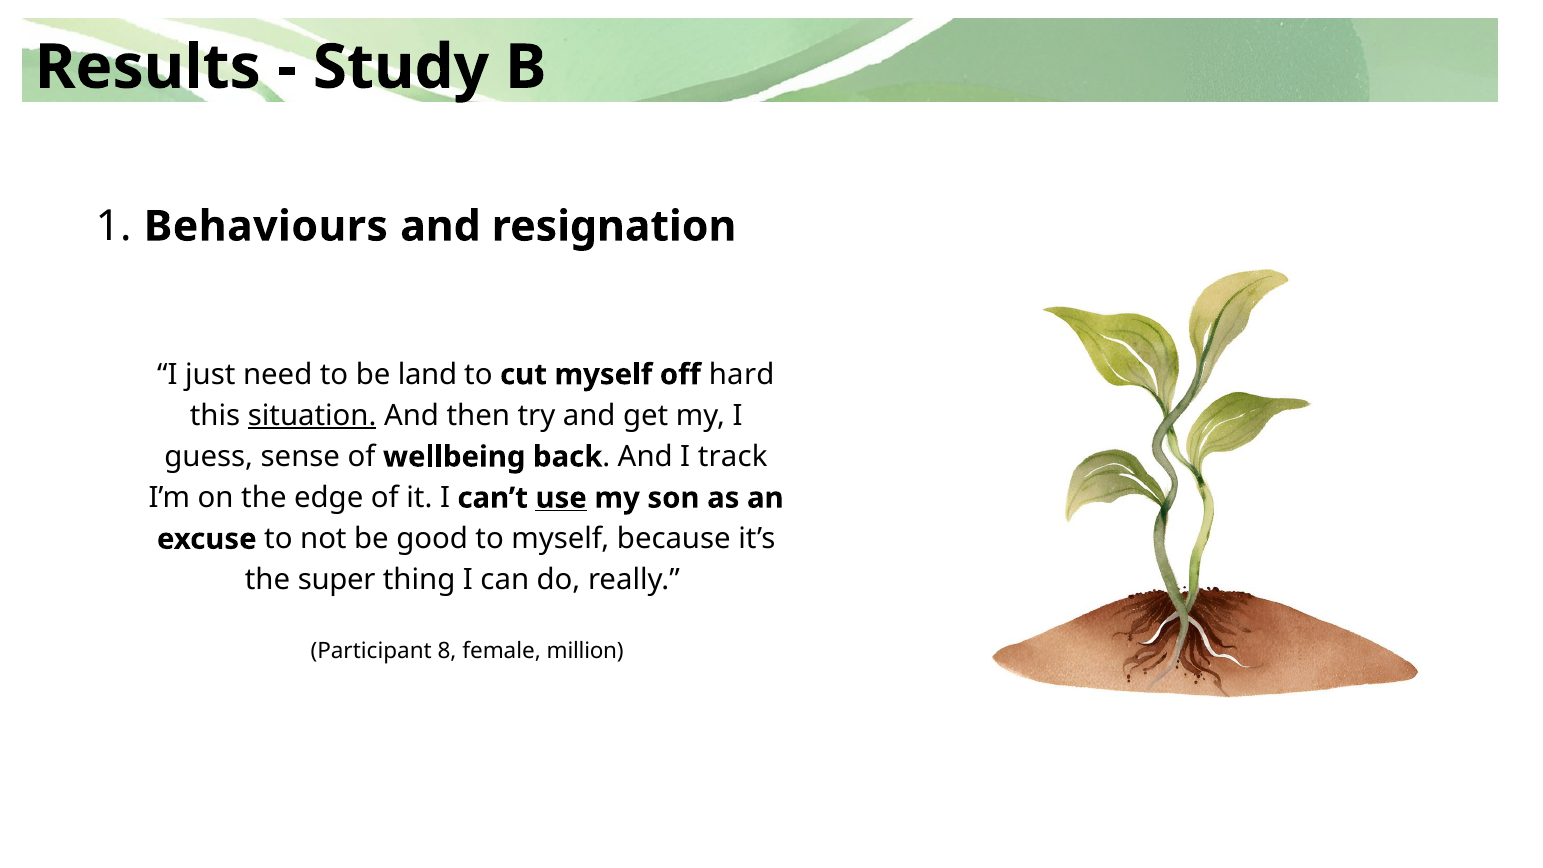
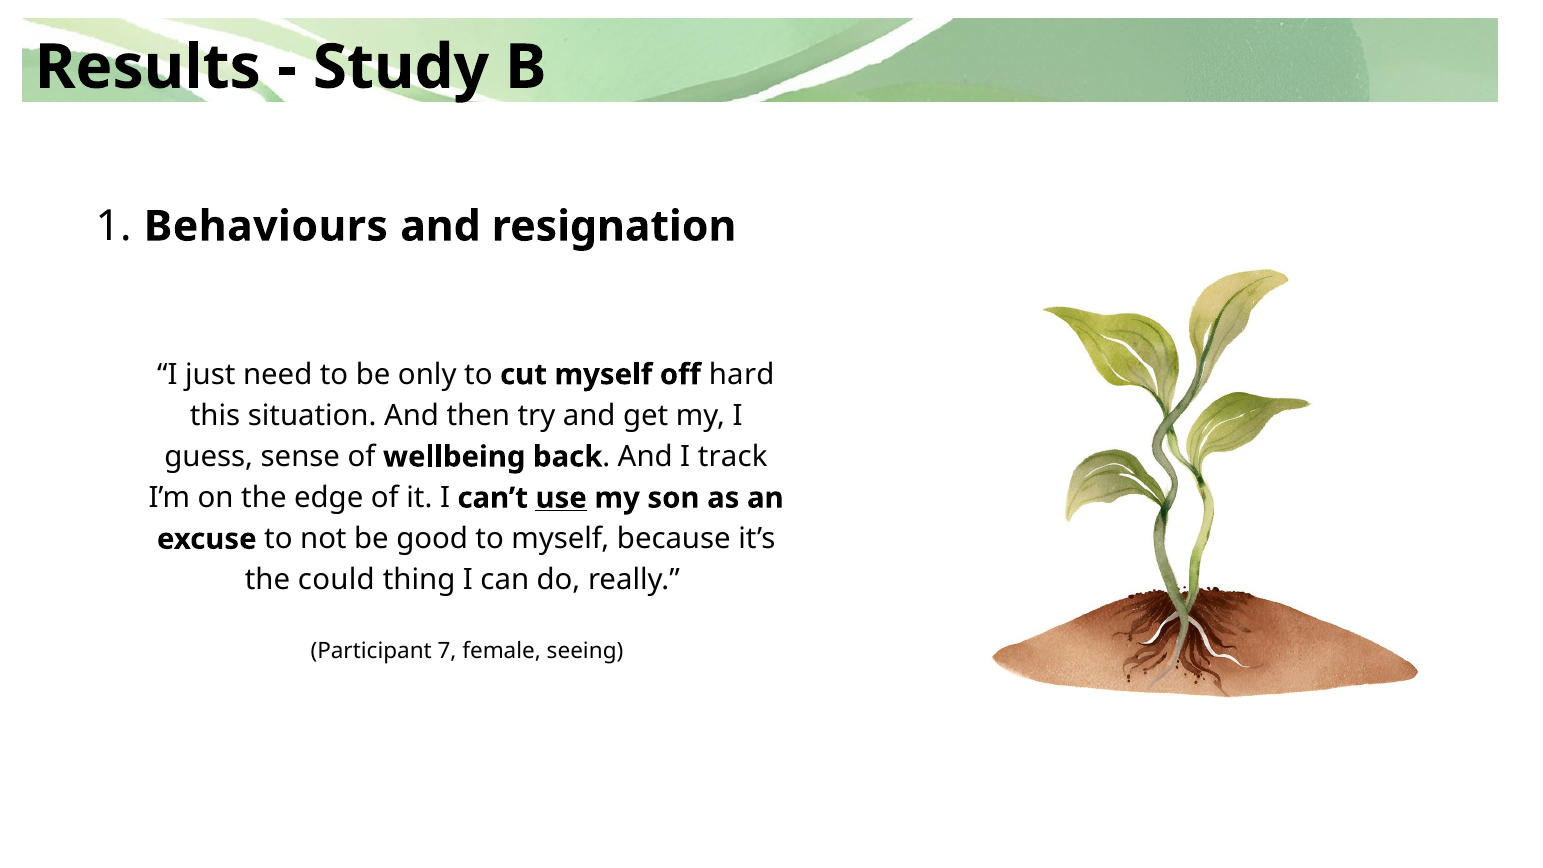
land: land -> only (427, 375)
situation underline: present -> none (312, 416)
super: super -> could (336, 580)
8: 8 -> 7 (447, 651)
million: million -> seeing (585, 651)
